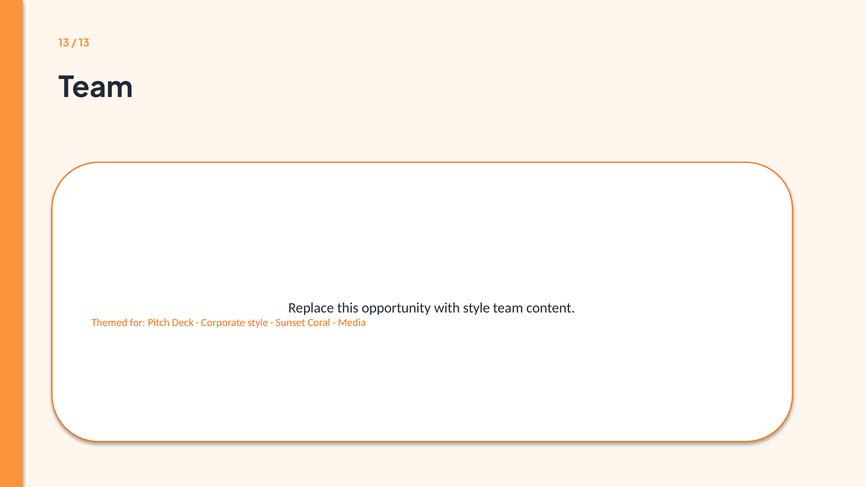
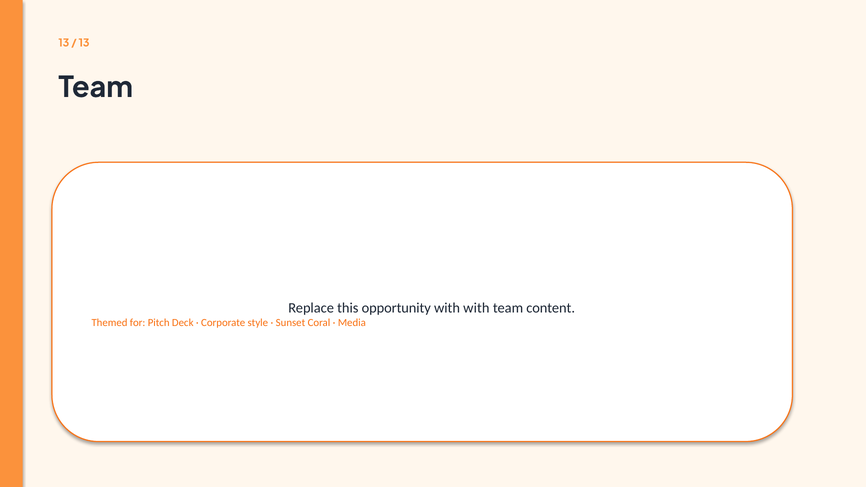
with style: style -> with (476, 308)
